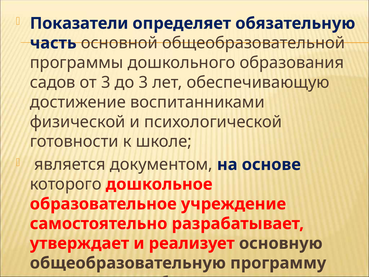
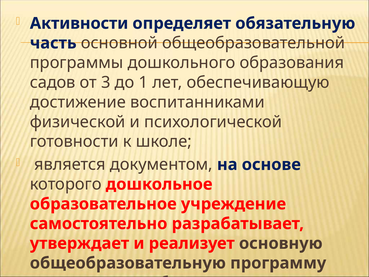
Показатели: Показатели -> Активности (79, 23)
до 3: 3 -> 1 (143, 82)
